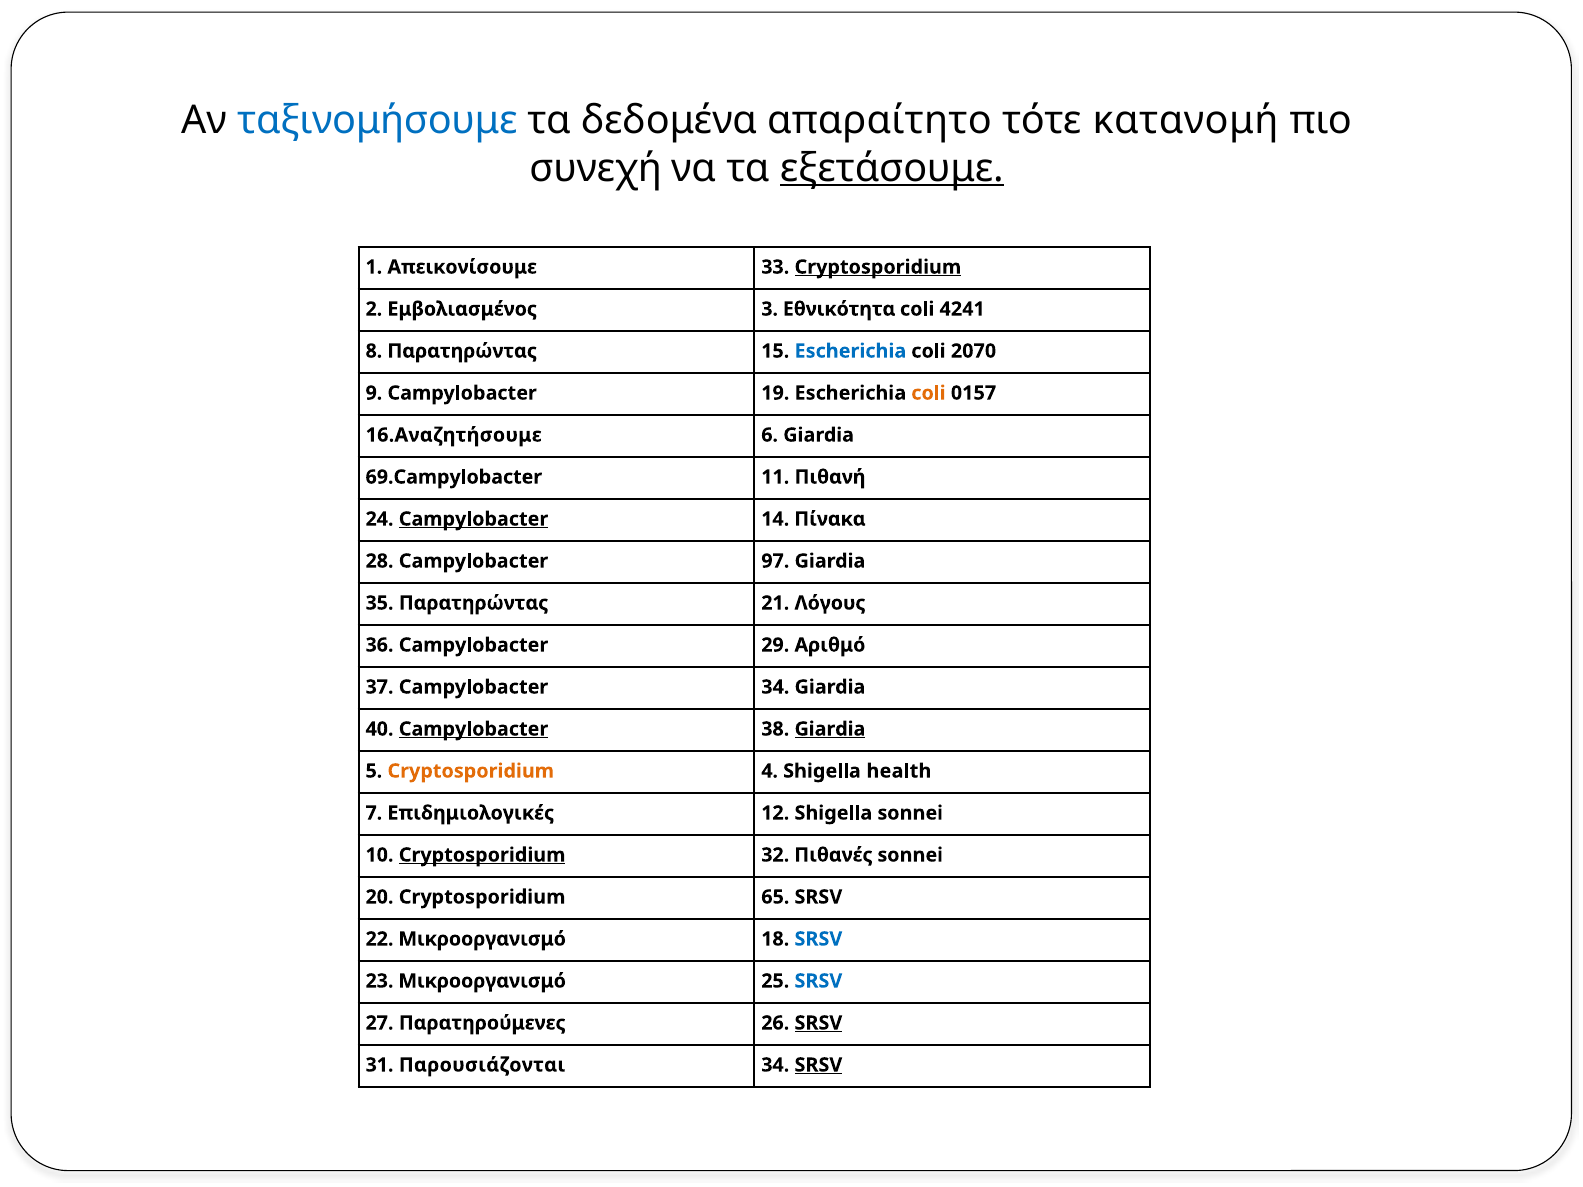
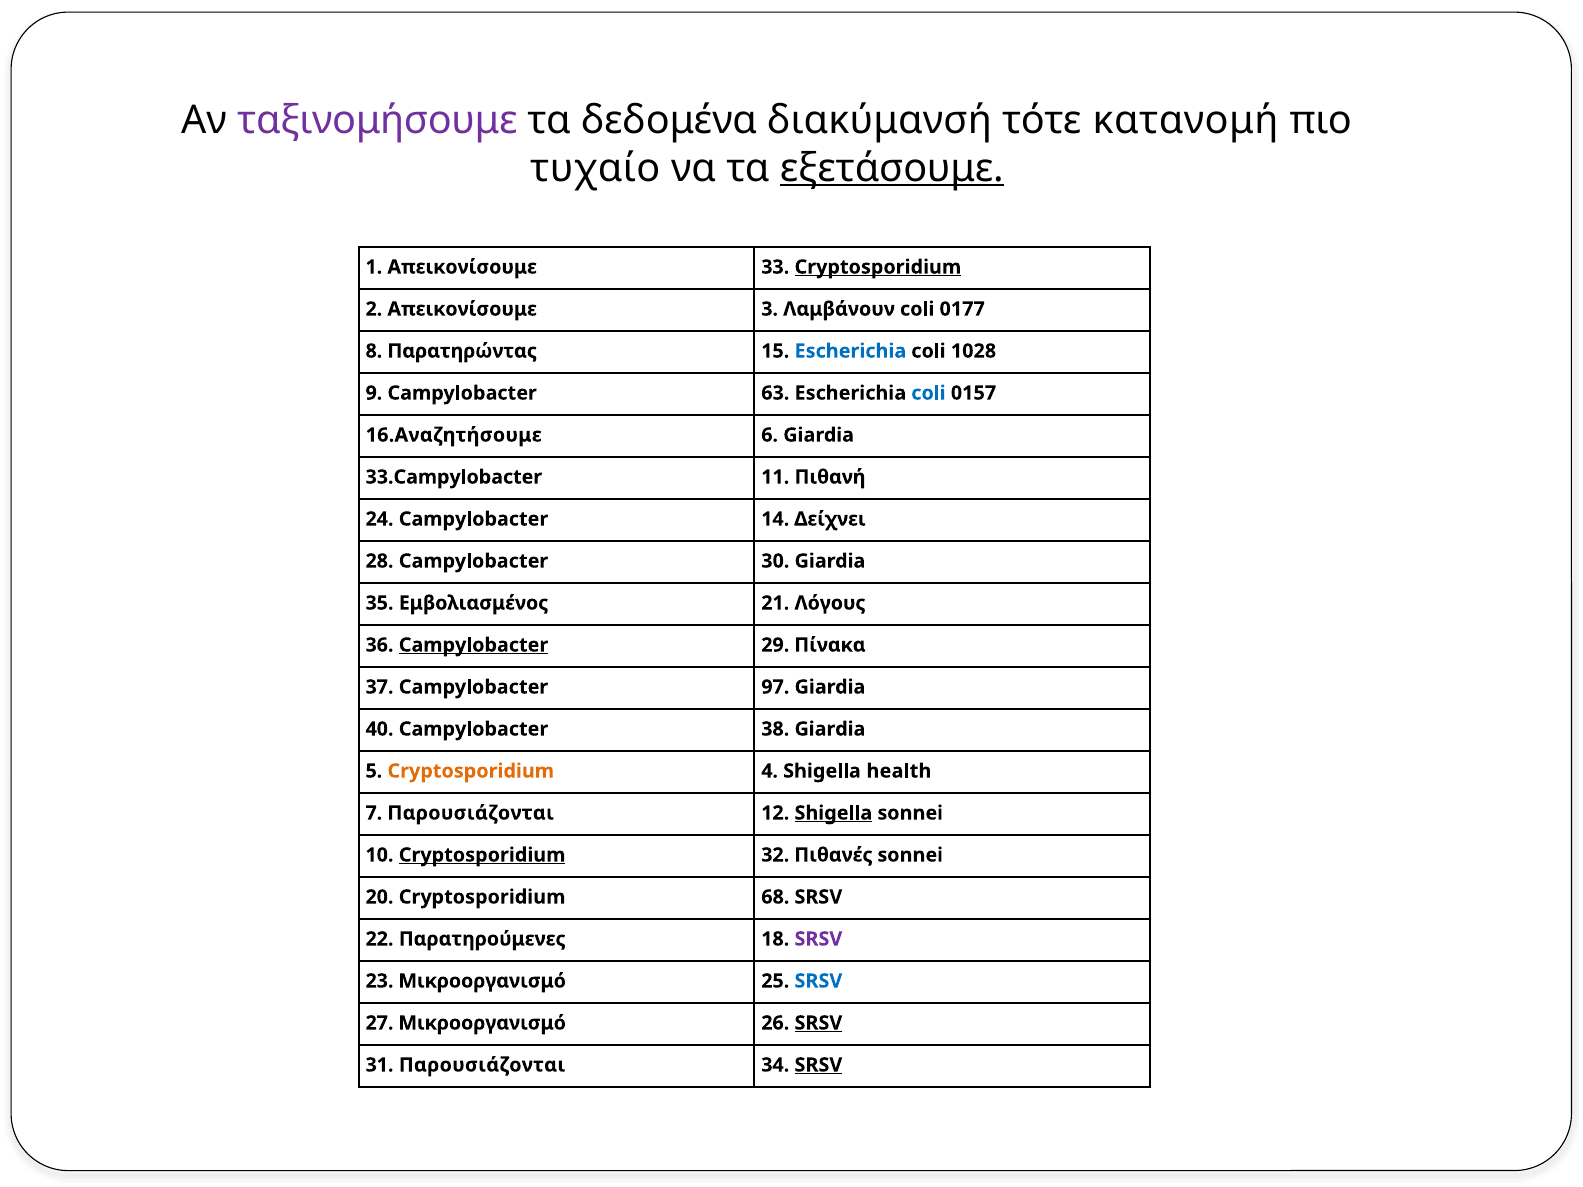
ταξινομήσουμε colour: blue -> purple (377, 121)
απαραίτητο: απαραίτητο -> διακύμανσή (880, 121)
συνεχή: συνεχή -> τυχαίο (595, 168)
2 Εμβολιασμένος: Εμβολιασμένος -> Απεικονίσουμε (462, 309)
Εθνικότητα: Εθνικότητα -> Λαμβάνουν (839, 309)
4241: 4241 -> 0177 (962, 309)
2070: 2070 -> 1028 (974, 351)
19: 19 -> 63 (775, 393)
coli colour: orange -> blue (928, 393)
69.Campylobacter: 69.Campylobacter -> 33.Campylobacter (454, 477)
Campylobacter underline: present -> none (473, 519)
Πίνακα: Πίνακα -> Δείχνει (830, 519)
97: 97 -> 30 (775, 561)
35 Παρατηρώντας: Παρατηρώντας -> Εμβολιασμένος (474, 603)
Campylobacter underline: none -> present (473, 645)
Αριθμό: Αριθμό -> Πίνακα (830, 645)
Campylobacter 34: 34 -> 97 (775, 687)
Campylobacter underline: present -> none (473, 729)
Giardia underline: present -> none (830, 729)
7 Επιδημιολογικές: Επιδημιολογικές -> Παρουσιάζονται (471, 813)
Shigella underline: none -> present (833, 813)
65: 65 -> 68 (775, 897)
22 Μικροοργανισμό: Μικροοργανισμό -> Παρατηρούμενες (482, 939)
SRSV colour: blue -> purple (818, 939)
27 Παρατηρούμενες: Παρατηρούμενες -> Μικροοργανισμό (482, 1023)
